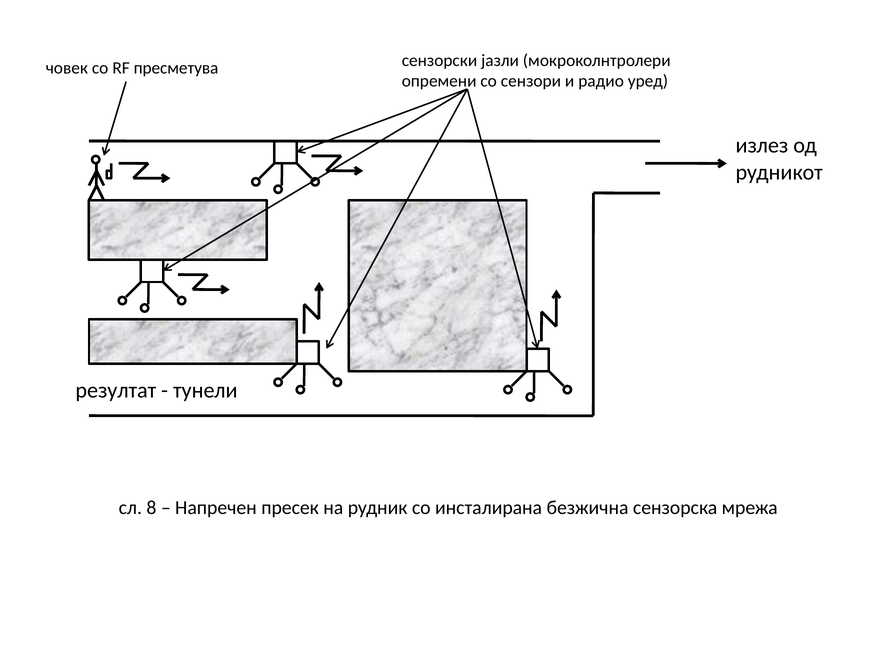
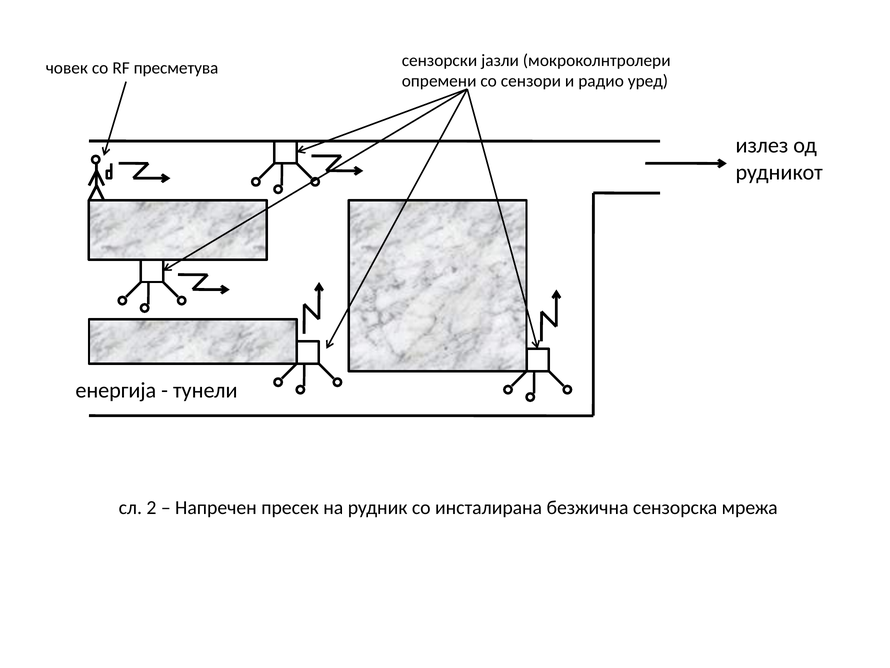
резултат: резултат -> енергија (116, 390)
8: 8 -> 2 (151, 507)
